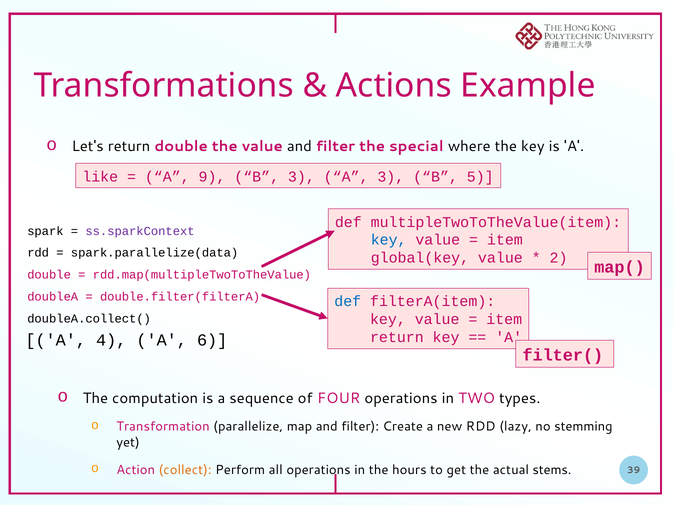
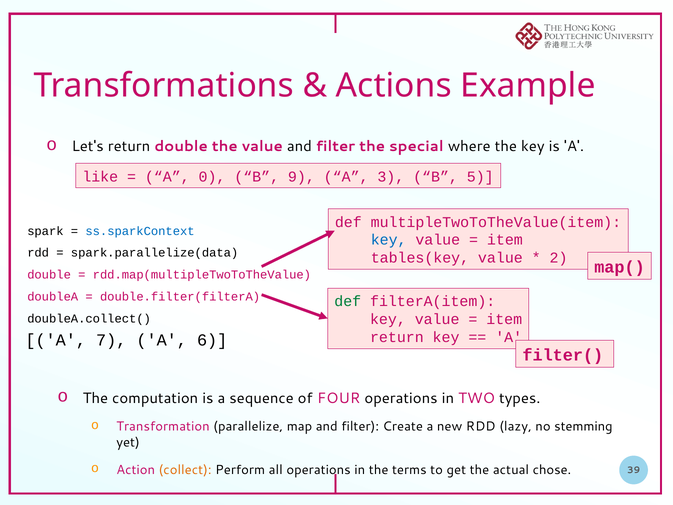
9: 9 -> 0 (212, 177)
B 3: 3 -> 9 (301, 177)
ss.sparkContext colour: purple -> blue (140, 231)
global(key: global(key -> tables(key (420, 258)
def colour: blue -> green (348, 301)
4: 4 -> 7 (111, 340)
hours: hours -> terms (409, 469)
stems: stems -> chose (552, 469)
